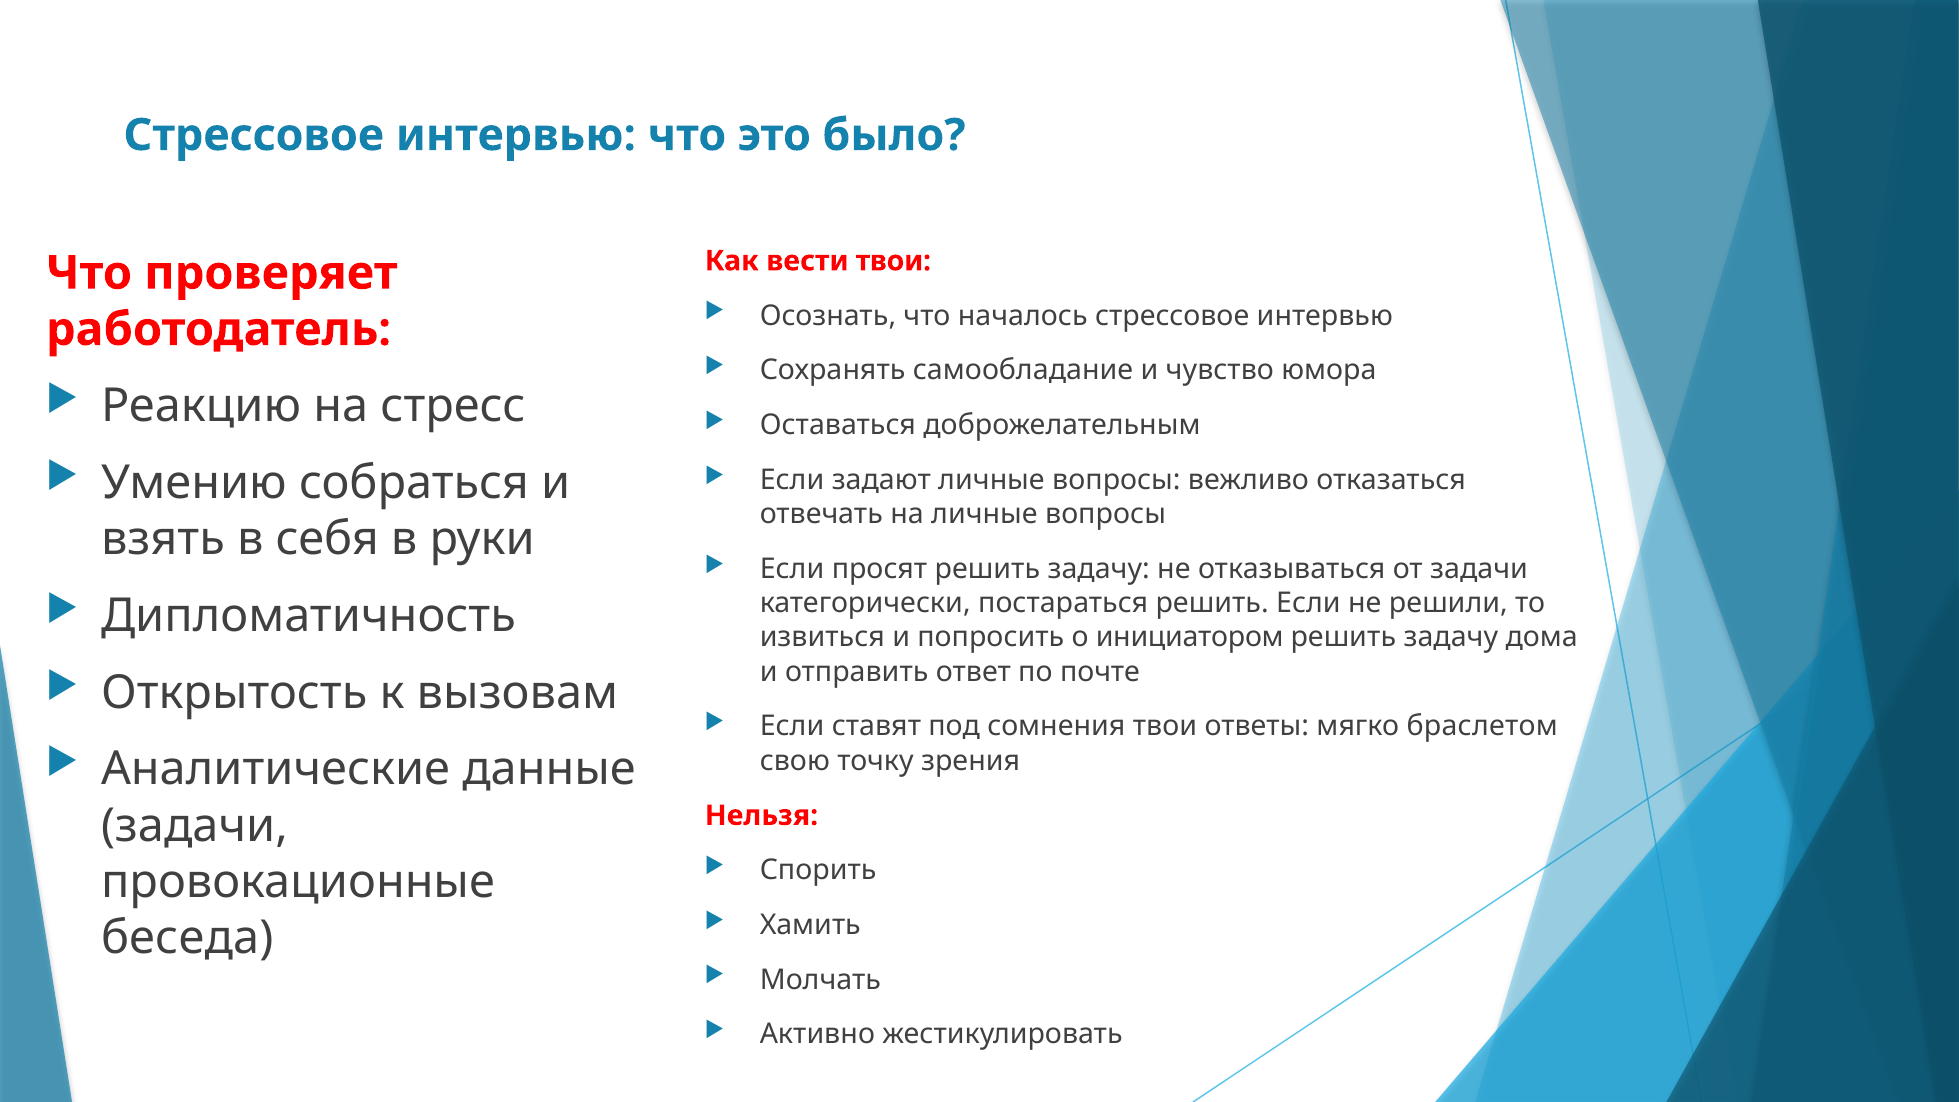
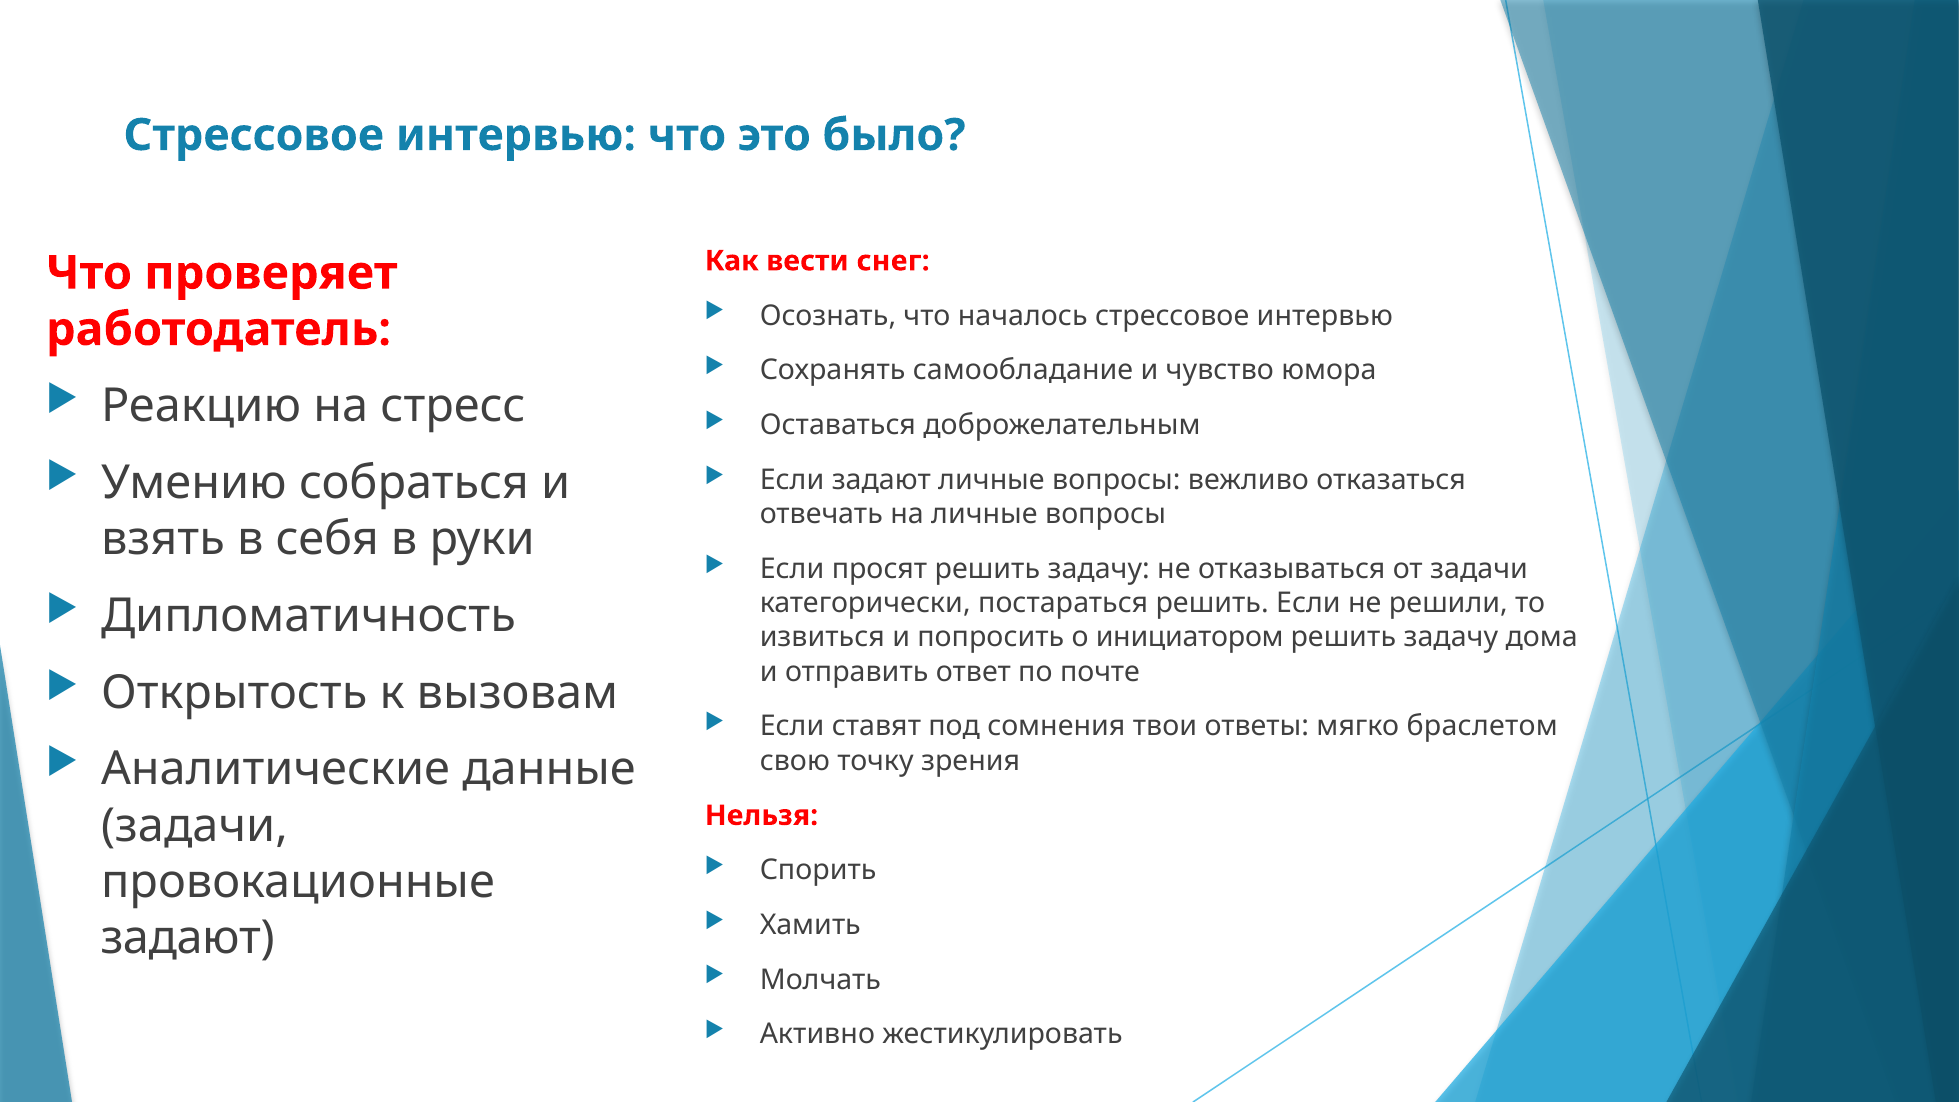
вести твои: твои -> снег (893, 261)
беседа: беседа -> задают (188, 938)
